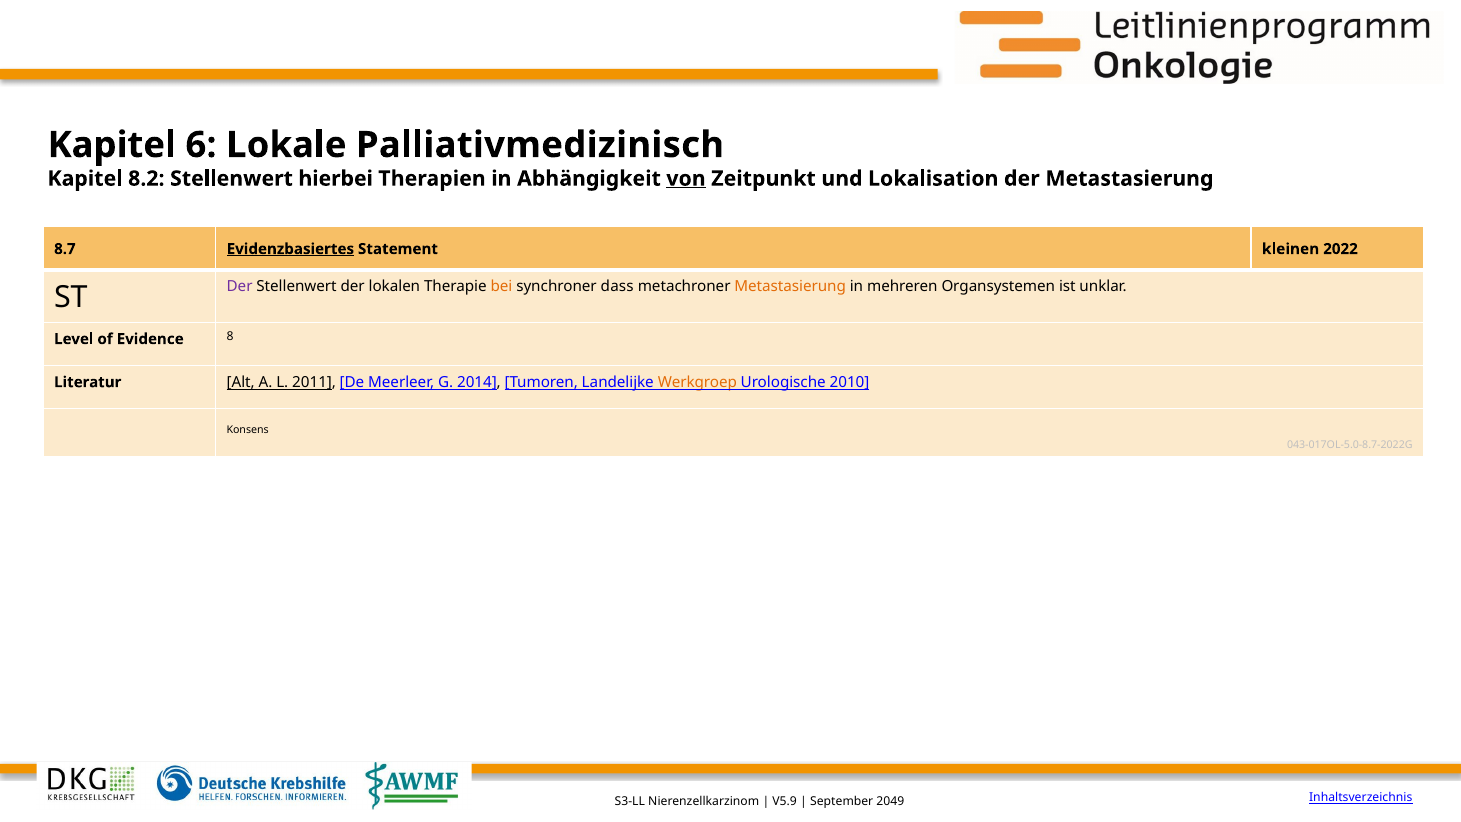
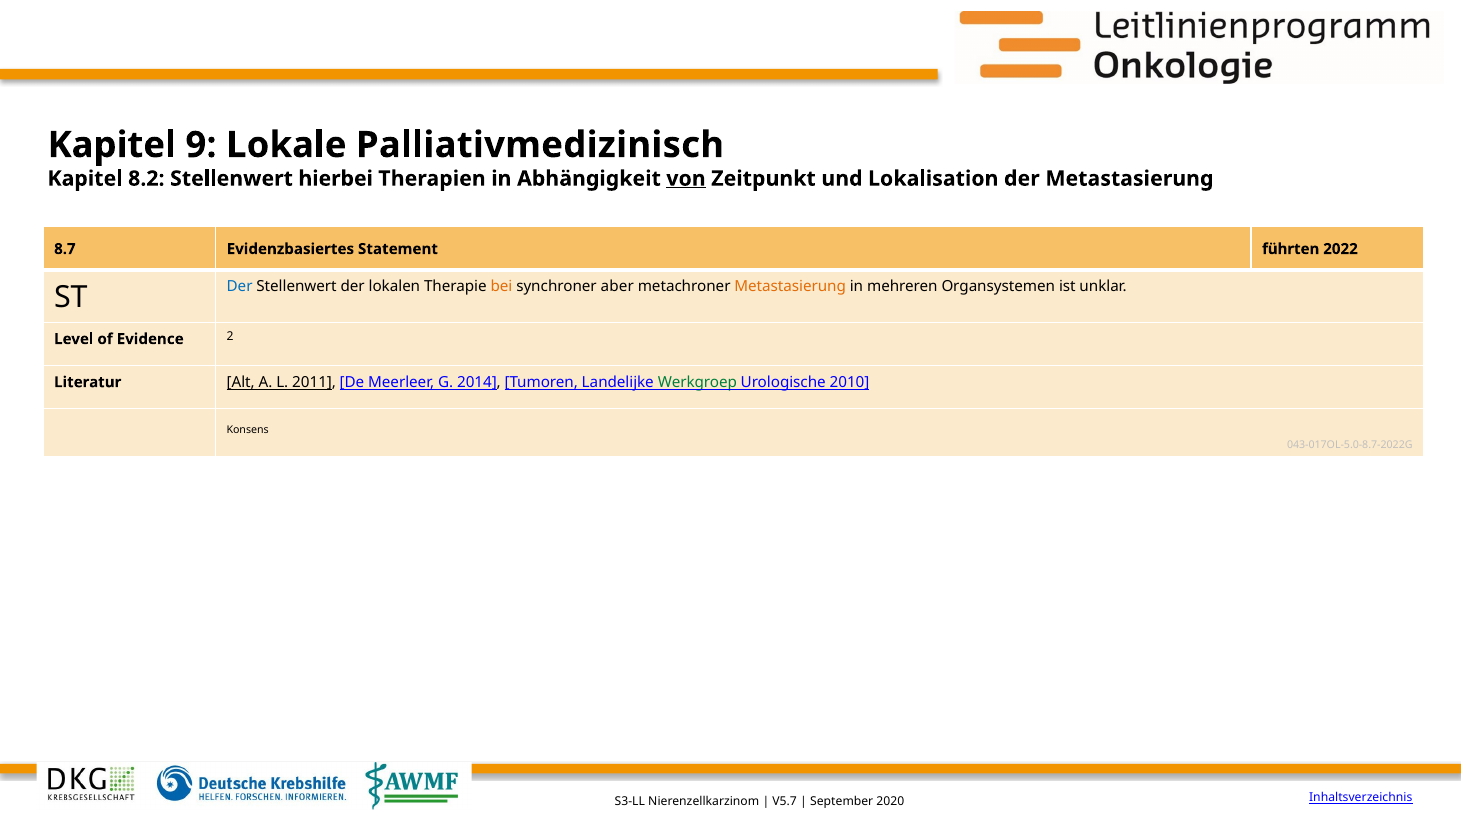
6: 6 -> 9 (201, 145)
Evidenzbasiertes underline: present -> none (290, 249)
kleinen: kleinen -> führten (1291, 249)
Der colour: purple -> blue (240, 286)
dass: dass -> aber (617, 286)
8: 8 -> 2 (230, 337)
Werkgroep colour: orange -> green (697, 382)
V5.9: V5.9 -> V5.7 (785, 801)
2049: 2049 -> 2020 (890, 801)
